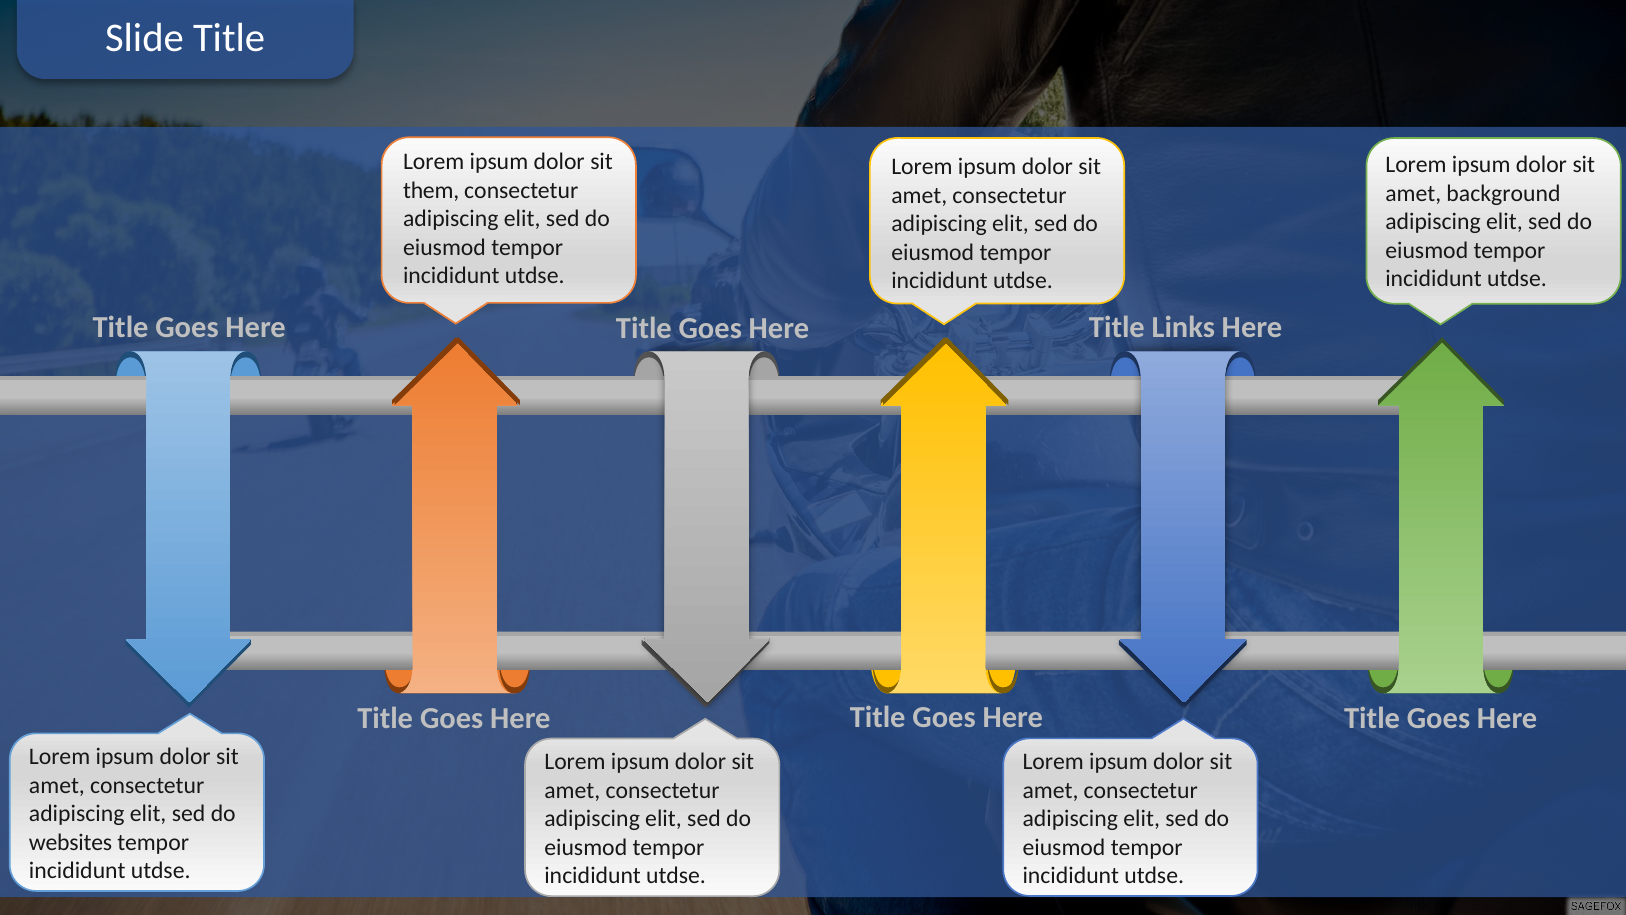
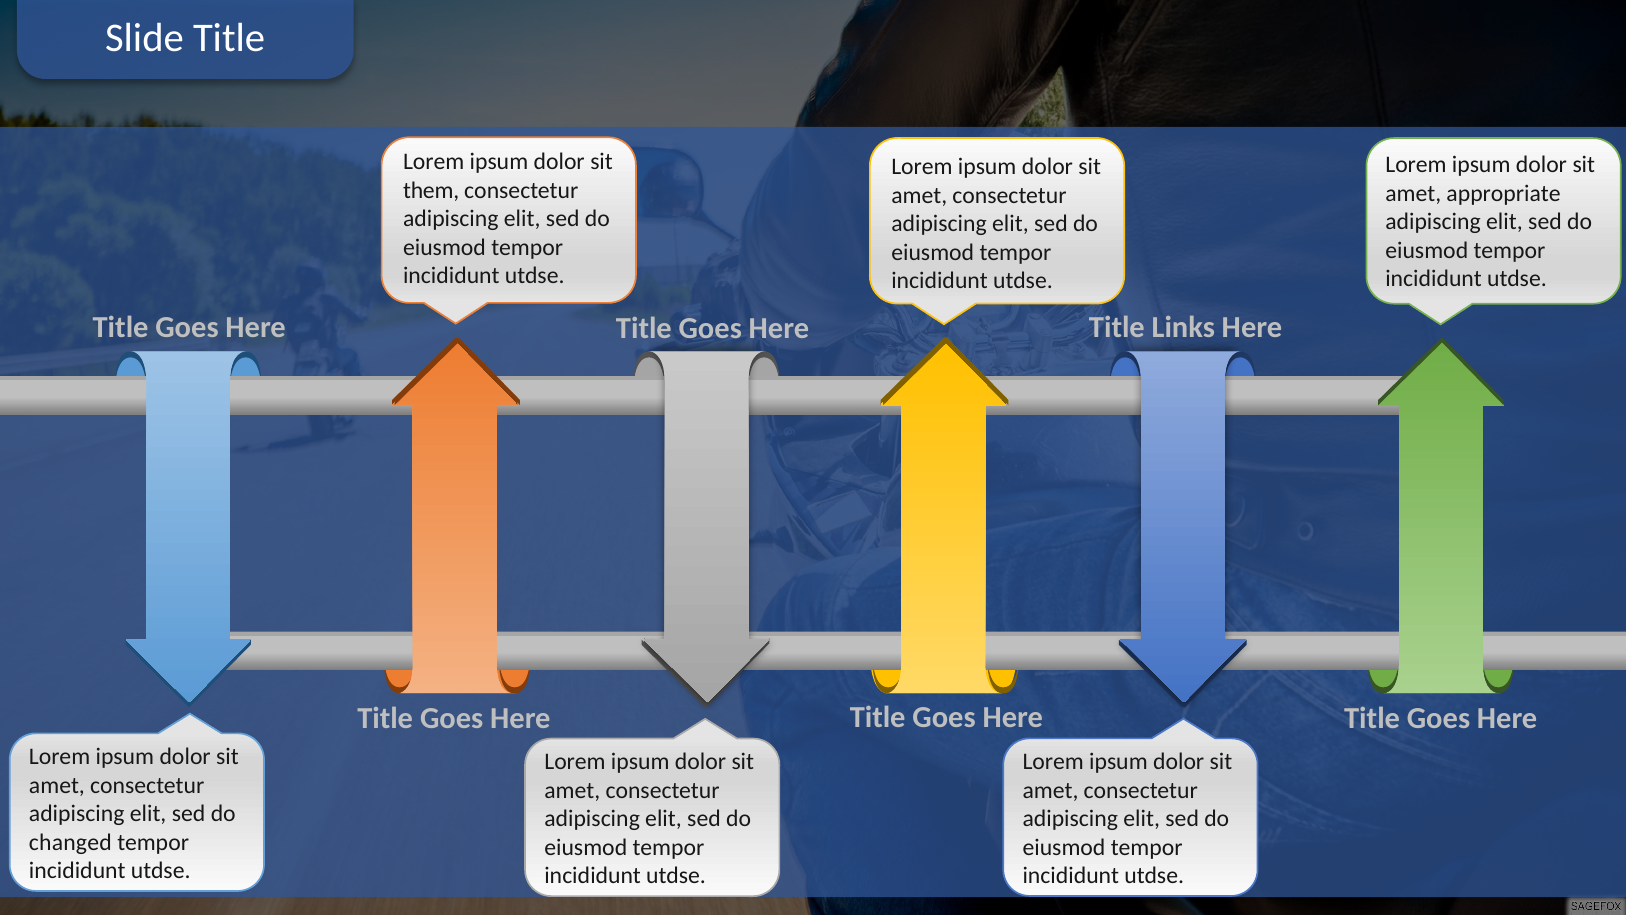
background: background -> appropriate (1504, 193)
websites: websites -> changed (70, 842)
